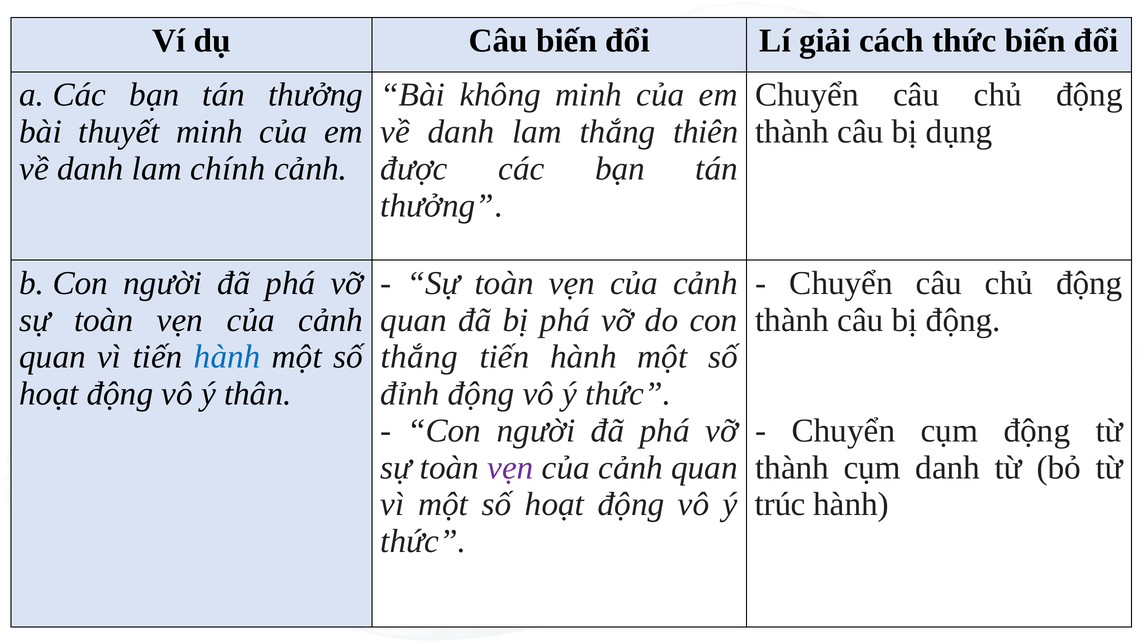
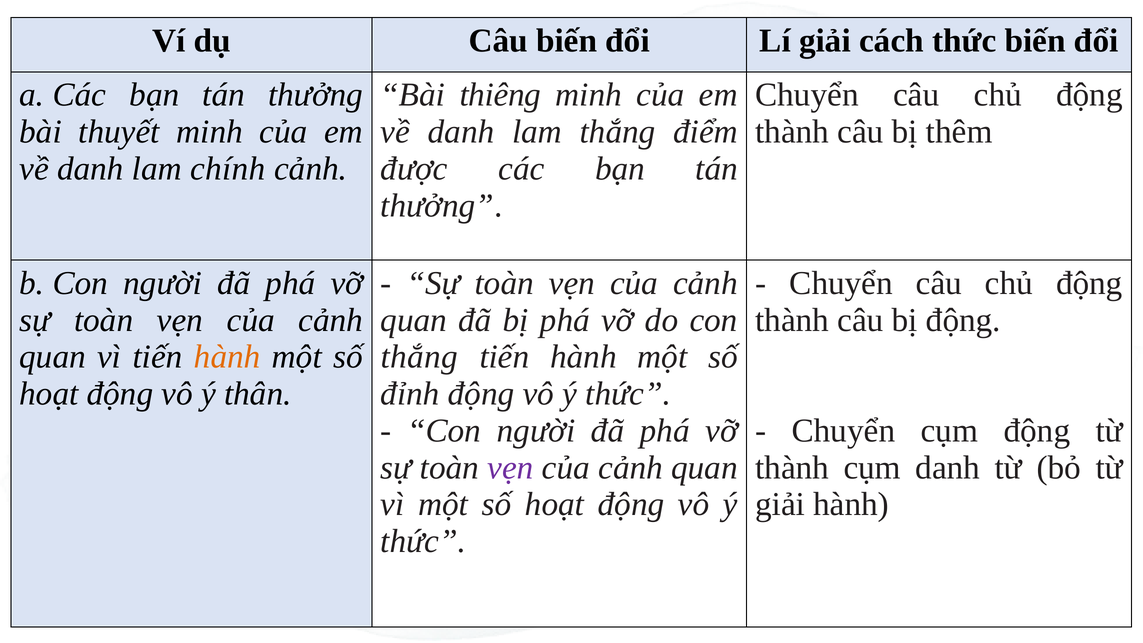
không: không -> thiêng (500, 95)
thiên: thiên -> điểm (706, 132)
dụng: dụng -> thêm (959, 132)
hành colour: blue -> orange (227, 357)
trúc: trúc -> giải (780, 504)
